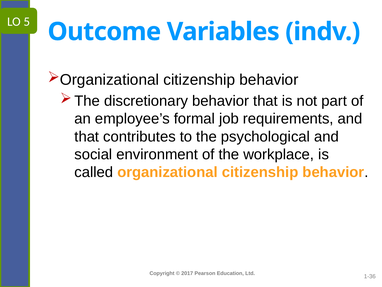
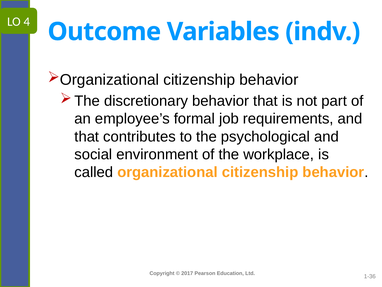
5: 5 -> 4 (27, 22)
